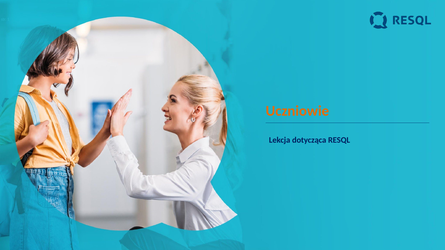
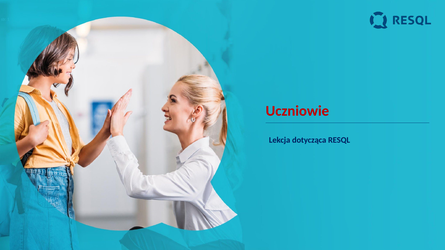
Uczniowie colour: orange -> red (297, 111)
